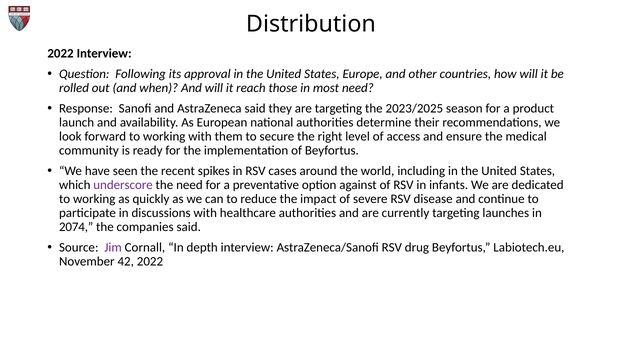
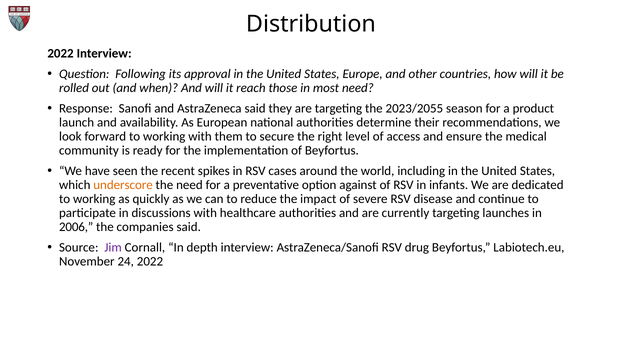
2023/2025: 2023/2025 -> 2023/2055 (414, 109)
underscore colour: purple -> orange (123, 185)
2074: 2074 -> 2006 (76, 227)
42: 42 -> 24 (126, 262)
